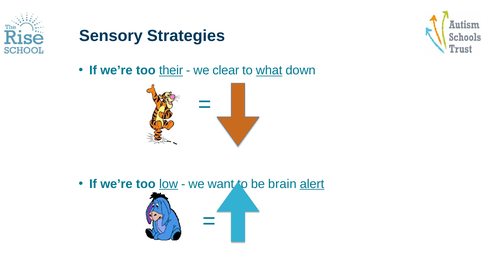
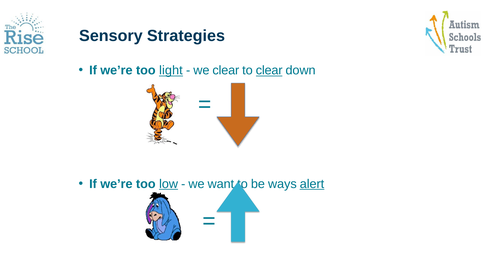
their: their -> light (171, 71)
to what: what -> clear (269, 71)
brain: brain -> ways (282, 184)
